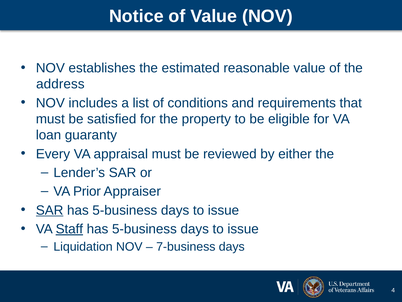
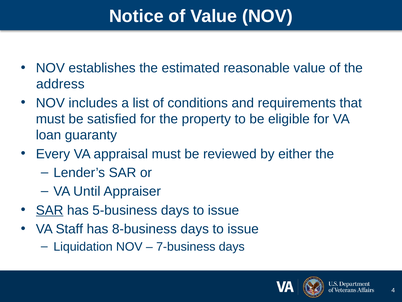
Prior: Prior -> Until (87, 191)
Staff underline: present -> none (69, 229)
5-business: 5-business -> 8-business (144, 229)
